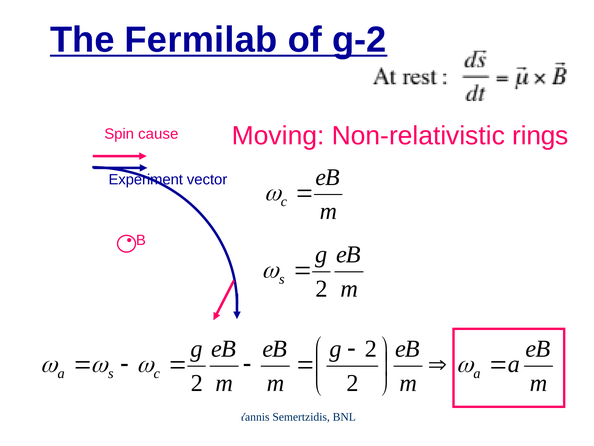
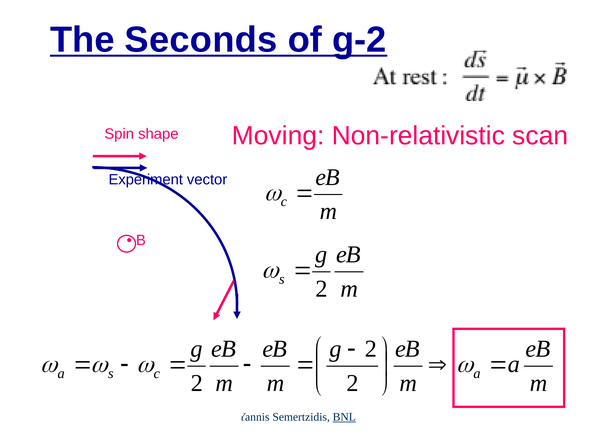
Fermilab: Fermilab -> Seconds (201, 40)
cause: cause -> shape (158, 134)
rings: rings -> scan (540, 136)
BNL underline: none -> present (344, 416)
